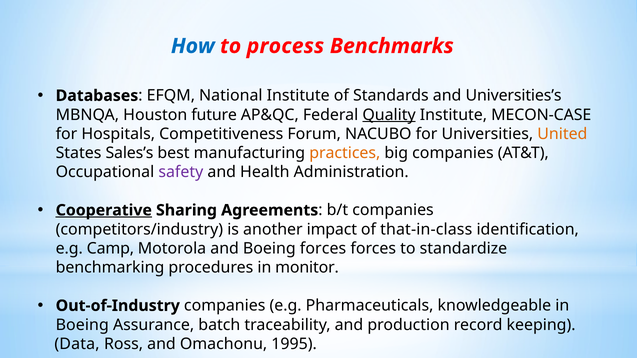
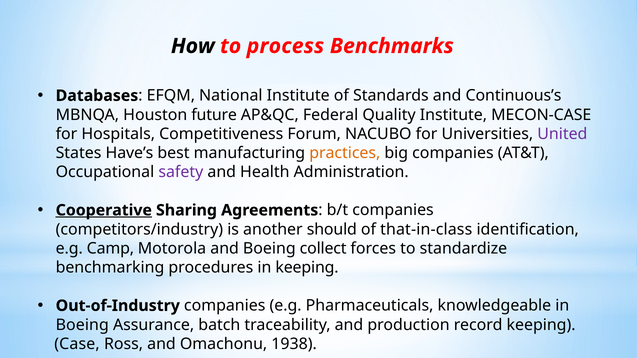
How colour: blue -> black (193, 46)
Universities’s: Universities’s -> Continuous’s (514, 96)
Quality underline: present -> none (389, 115)
United colour: orange -> purple (562, 134)
Sales’s: Sales’s -> Have’s (129, 153)
impact: impact -> should (332, 230)
Boeing forces: forces -> collect (323, 249)
in monitor: monitor -> keeping (307, 268)
Data: Data -> Case (77, 344)
1995: 1995 -> 1938 (294, 344)
